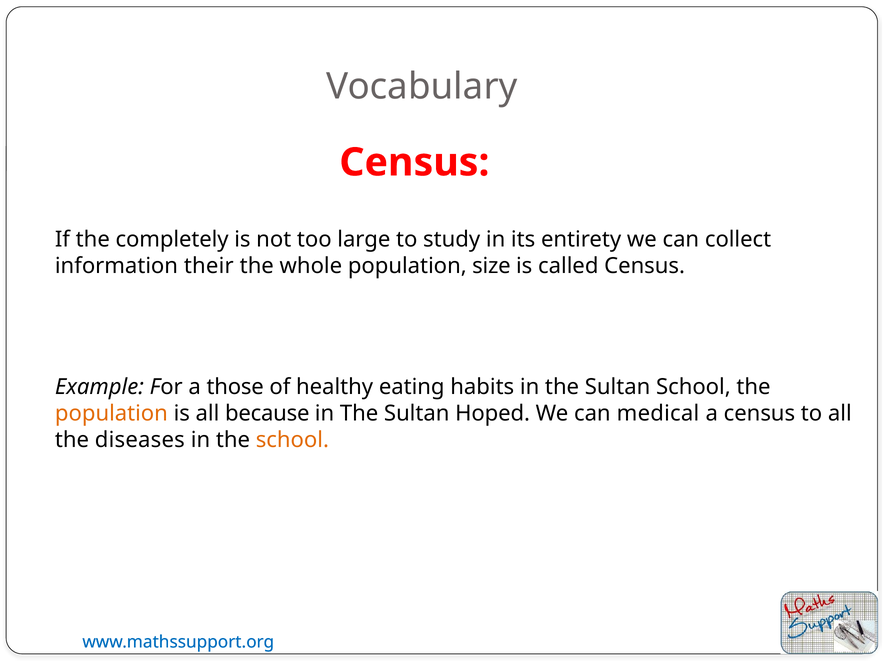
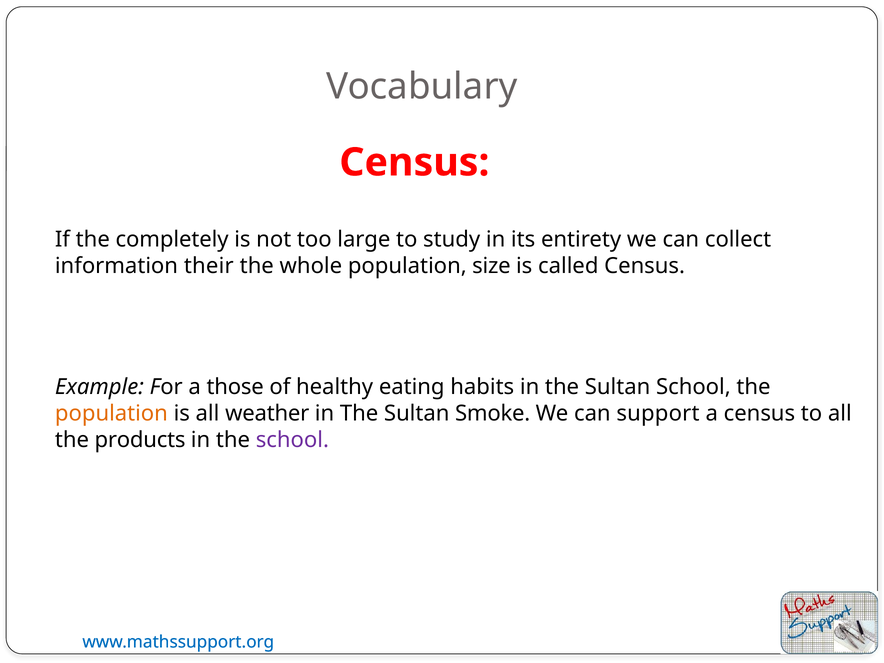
because: because -> weather (267, 414)
Hoped: Hoped -> Smoke (493, 414)
medical: medical -> support (658, 414)
diseases: diseases -> products (140, 440)
school colour: orange -> purple (292, 440)
